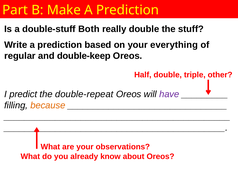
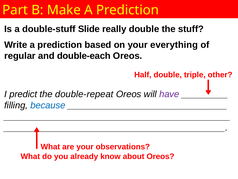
Both: Both -> Slide (89, 29)
double-keep: double-keep -> double-each (84, 56)
because colour: orange -> blue (48, 105)
